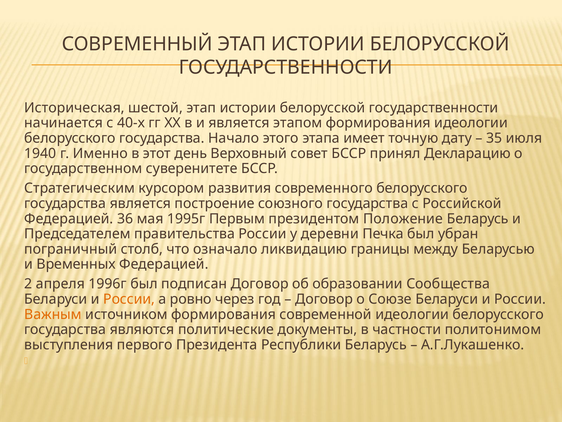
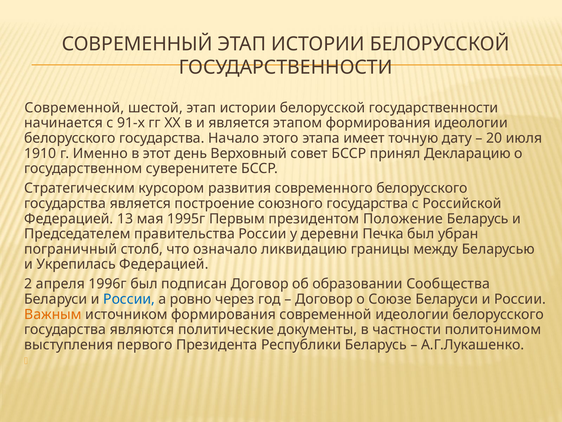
Историческая: Историческая -> Современной (74, 108)
40-х: 40-х -> 91-х (131, 123)
35: 35 -> 20 (494, 138)
1940: 1940 -> 1910 (40, 153)
36: 36 -> 13 (125, 218)
Временных: Временных -> Укрепилась (76, 264)
России colour: orange -> blue (129, 299)
